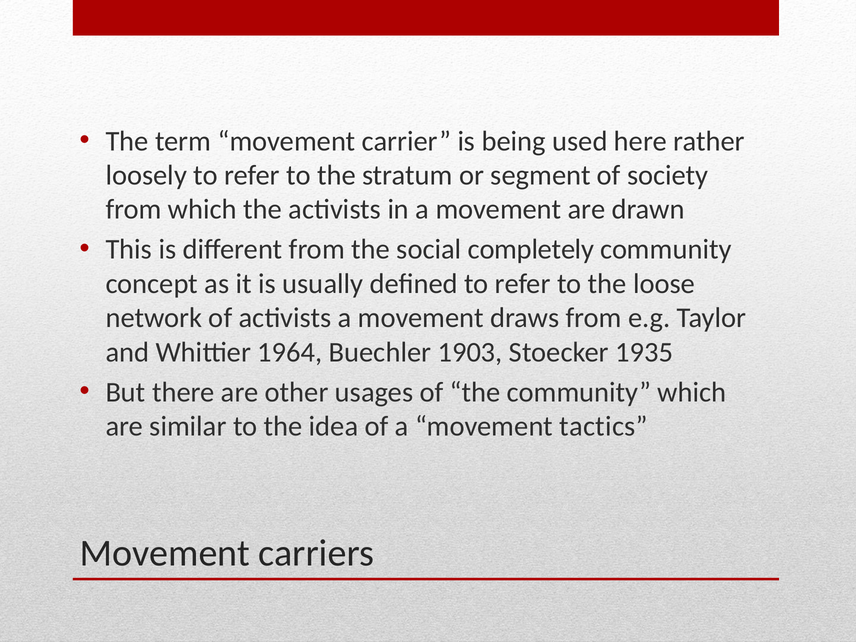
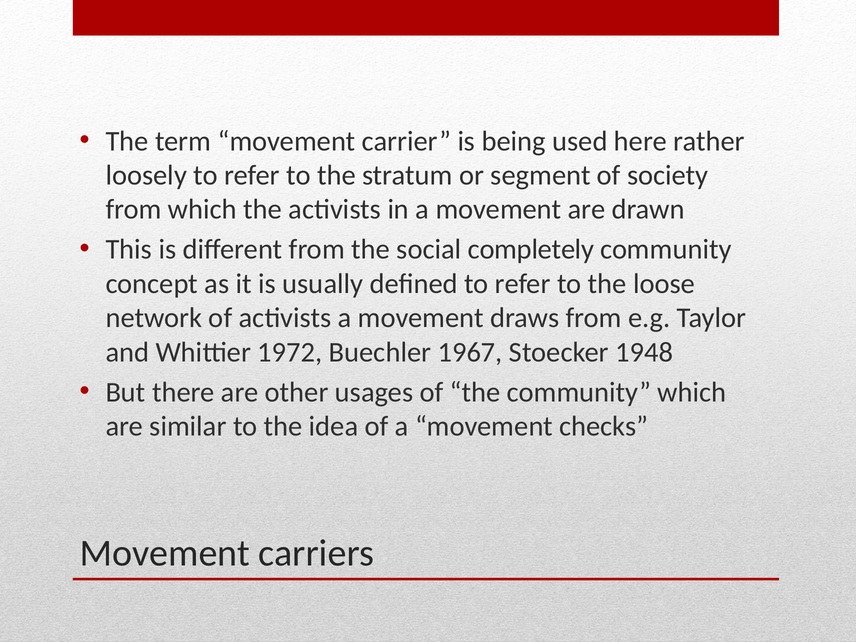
1964: 1964 -> 1972 (290, 352)
1903: 1903 -> 1967 (470, 352)
1935: 1935 -> 1948 (644, 352)
tactics: tactics -> checks (604, 426)
